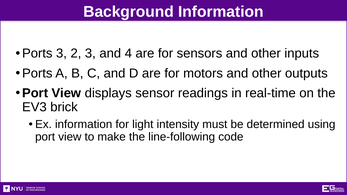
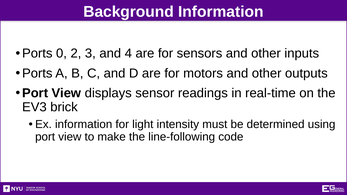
Ports 3: 3 -> 0 (61, 54)
